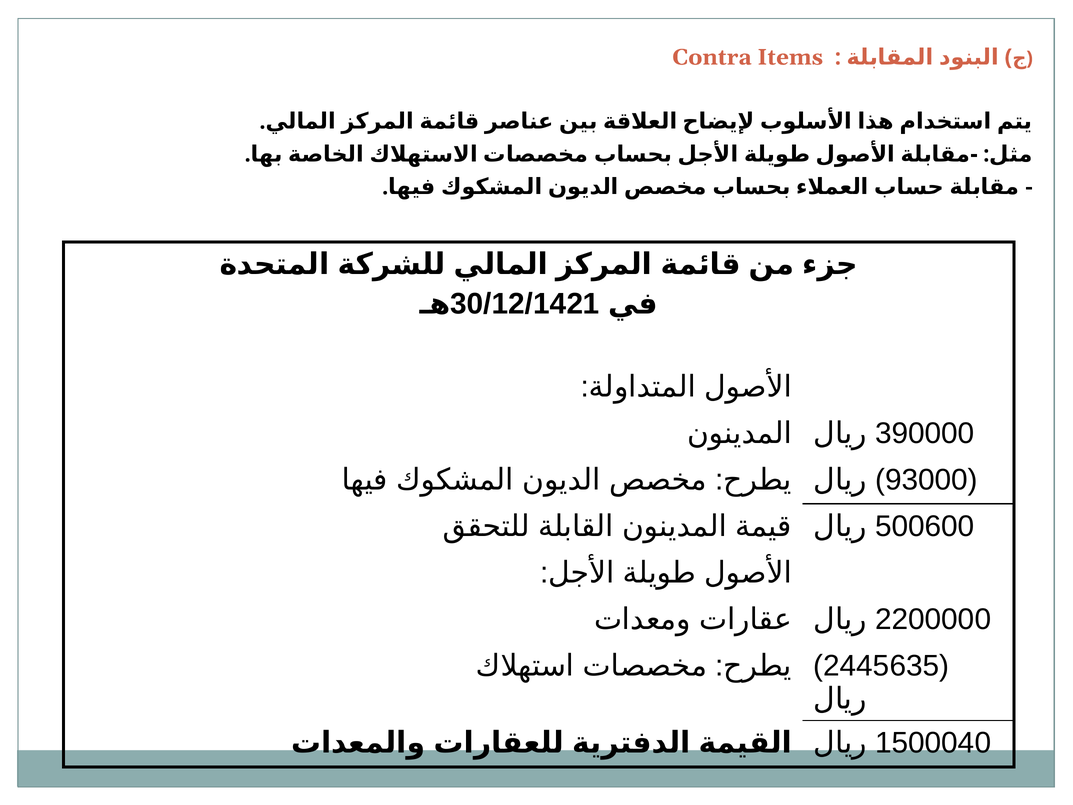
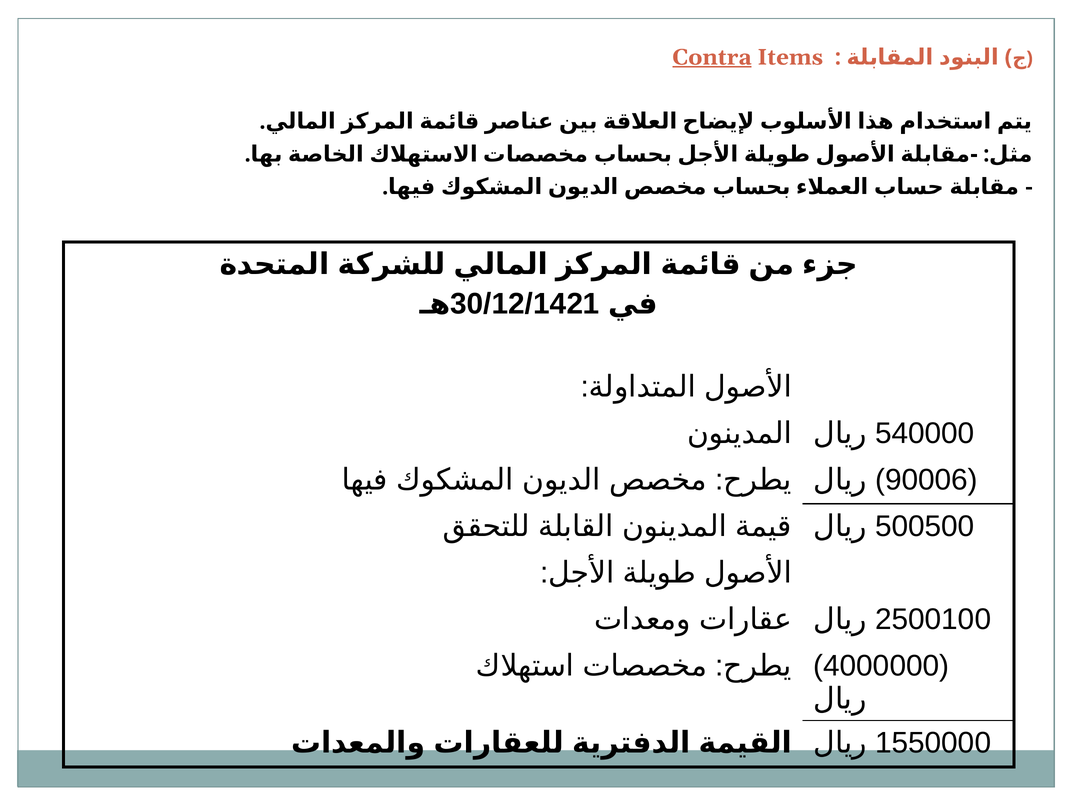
Contra underline: none -> present (712, 57)
390000: 390000 -> 540000 (925, 433)
93000: 93000 -> 90006 (927, 480)
500600: 500600 -> 500500 (925, 526)
2200000: 2200000 -> 2500100 (933, 619)
2445635: 2445635 -> 4000000 (881, 666)
1500040: 1500040 -> 1550000 (933, 743)
